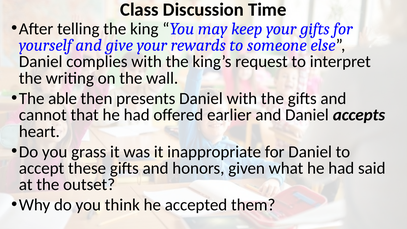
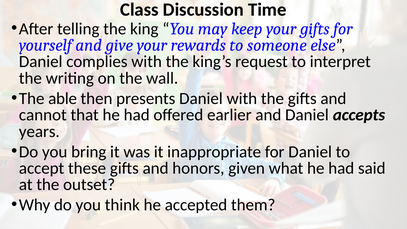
heart: heart -> years (39, 131)
grass: grass -> bring (89, 152)
